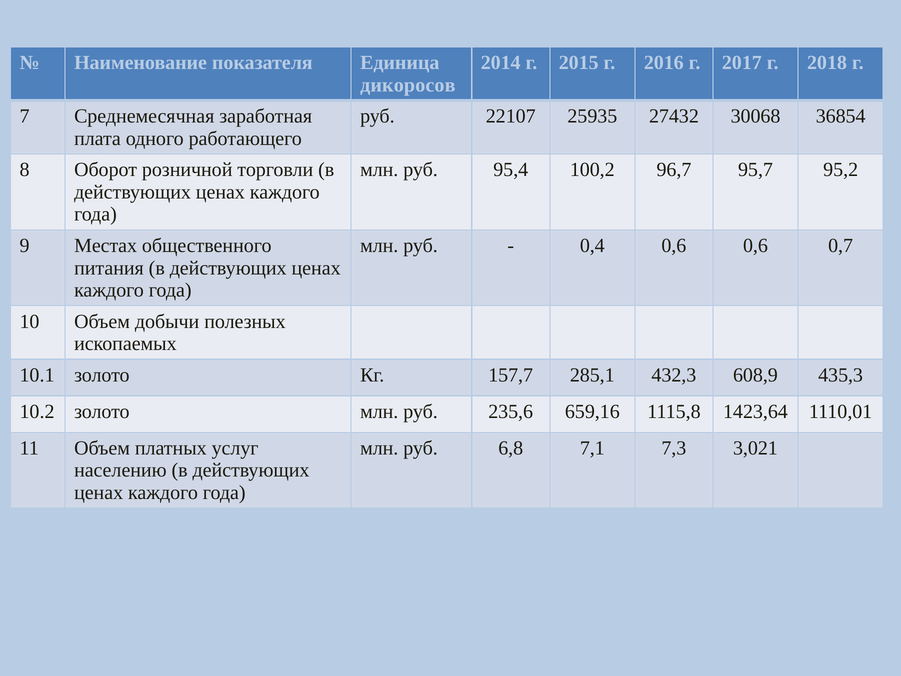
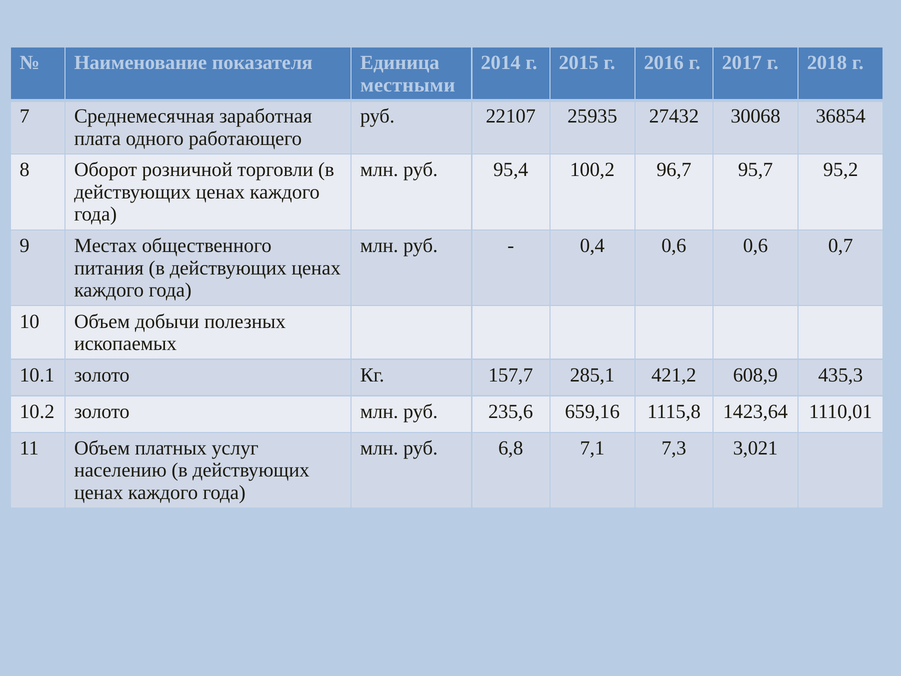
дикоросов: дикоросов -> местными (408, 85)
432,3: 432,3 -> 421,2 (674, 375)
